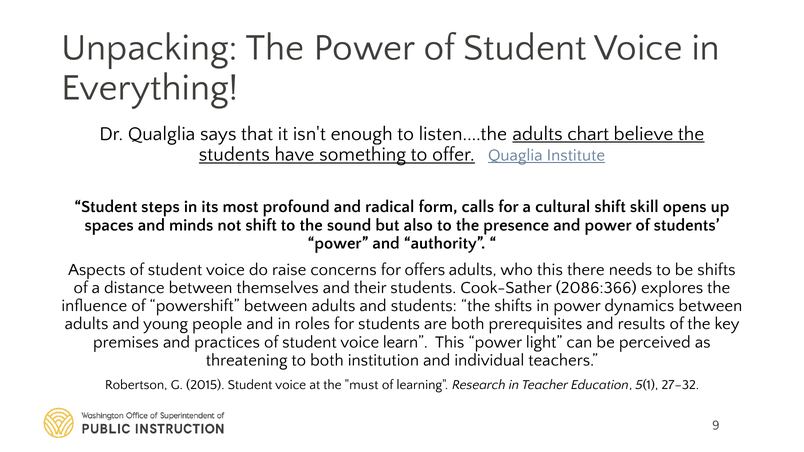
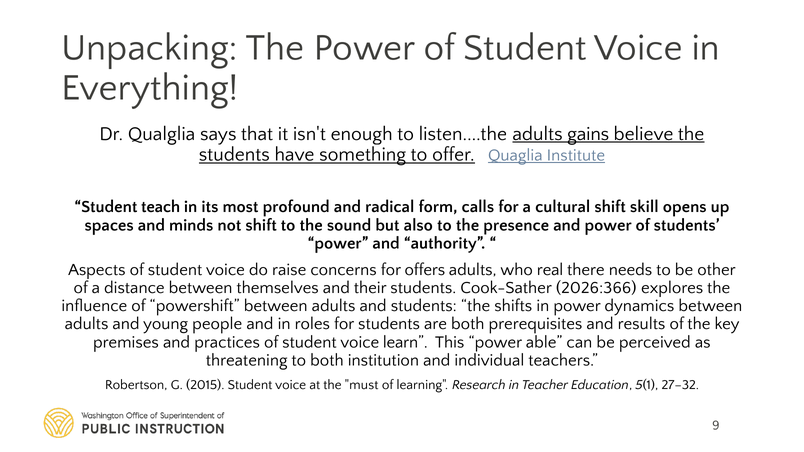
chart: chart -> gains (588, 134)
steps: steps -> teach (161, 207)
who this: this -> real (550, 270)
be shifts: shifts -> other (717, 270)
2086:366: 2086:366 -> 2026:366 (596, 288)
light: light -> able (544, 342)
